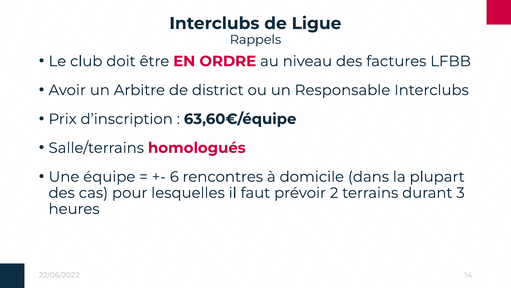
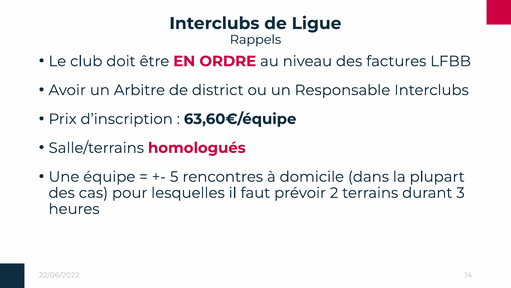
6: 6 -> 5 (174, 176)
